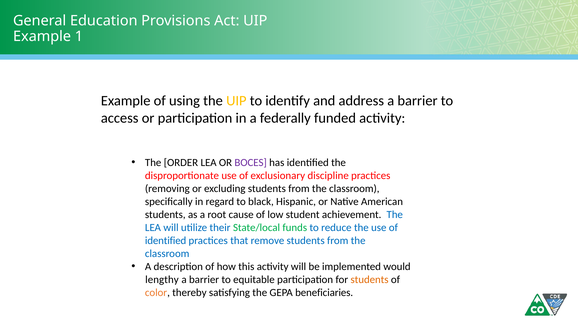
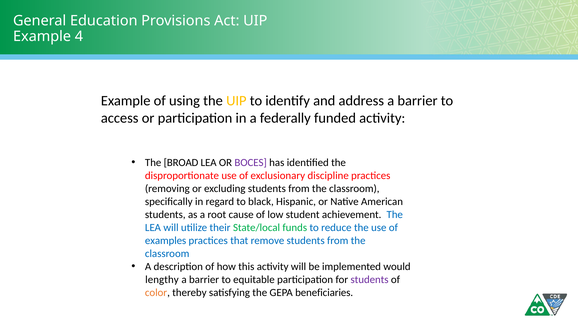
1: 1 -> 4 (79, 36)
ORDER: ORDER -> BROAD (181, 163)
identified: identified -> examples (166, 241)
students colour: orange -> purple (370, 280)
